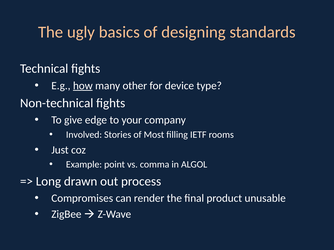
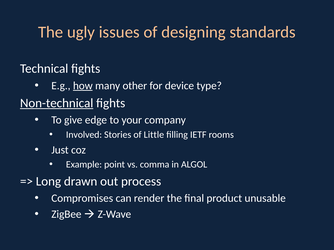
basics: basics -> issues (119, 32)
Non-technical underline: none -> present (57, 103)
Most: Most -> Little (154, 135)
